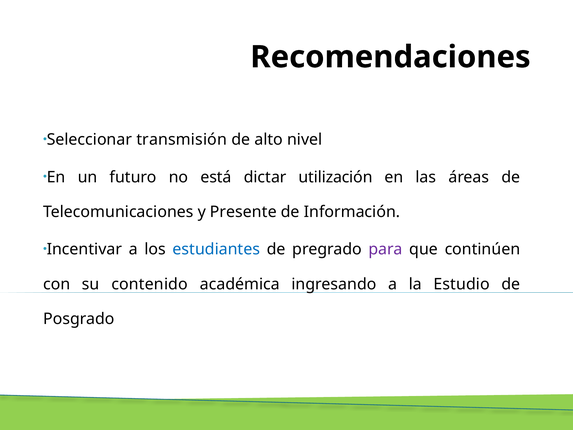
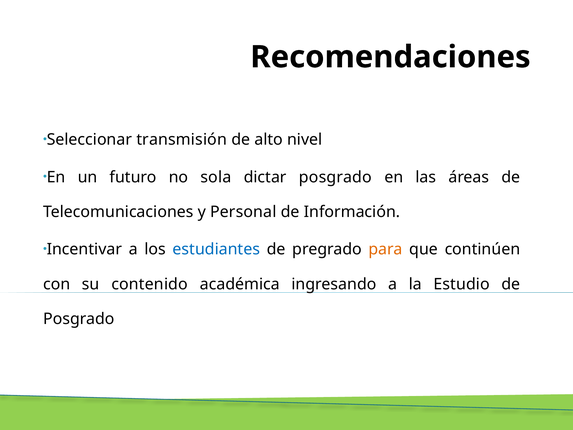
está: está -> sola (216, 177)
dictar utilización: utilización -> posgrado (335, 177)
Presente: Presente -> Personal (243, 212)
para colour: purple -> orange (386, 249)
